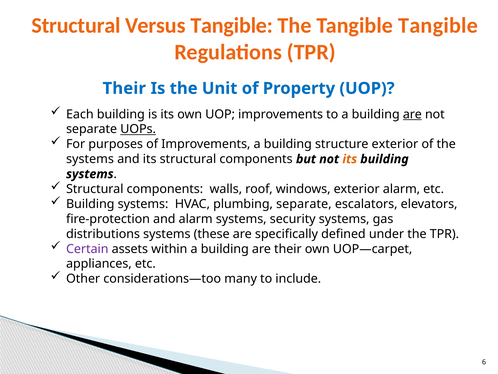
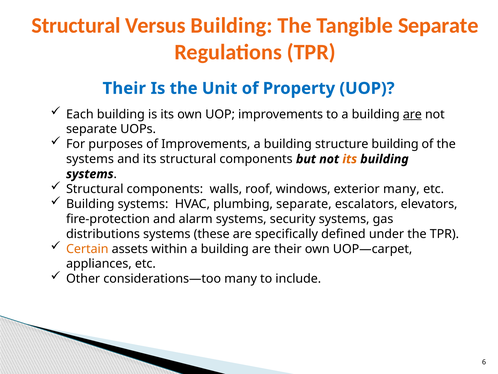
Versus Tangible: Tangible -> Building (232, 26)
Tangible Tangible: Tangible -> Separate (438, 26)
UOPs underline: present -> none (138, 129)
structure exterior: exterior -> building (395, 144)
exterior alarm: alarm -> many (401, 189)
Certain colour: purple -> orange (87, 249)
